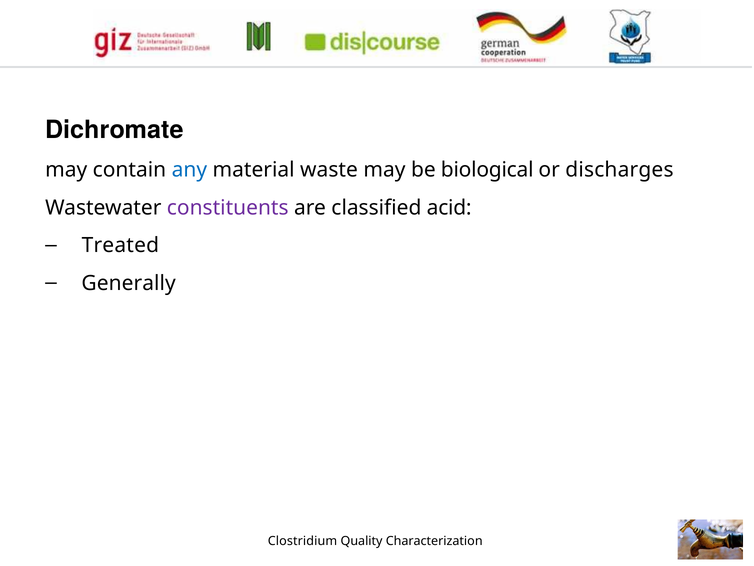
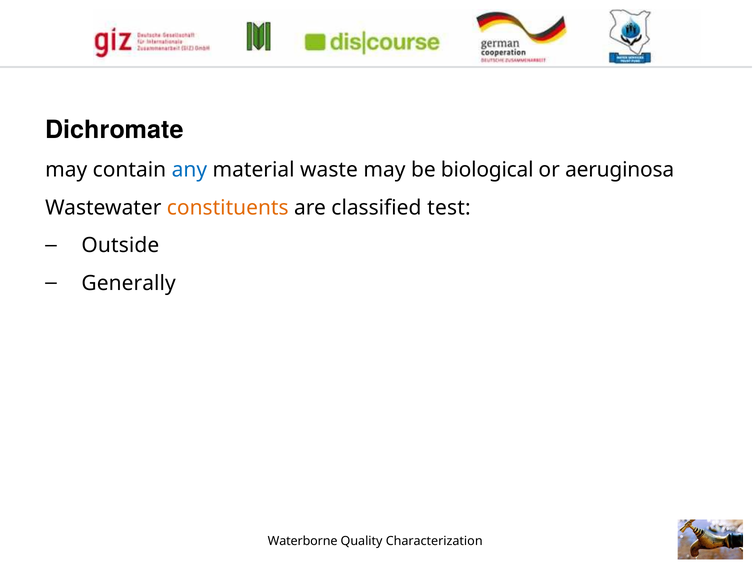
discharges: discharges -> aeruginosa (620, 170)
constituents colour: purple -> orange (228, 208)
acid: acid -> test (449, 208)
Treated: Treated -> Outside (120, 245)
Clostridium: Clostridium -> Waterborne (303, 541)
